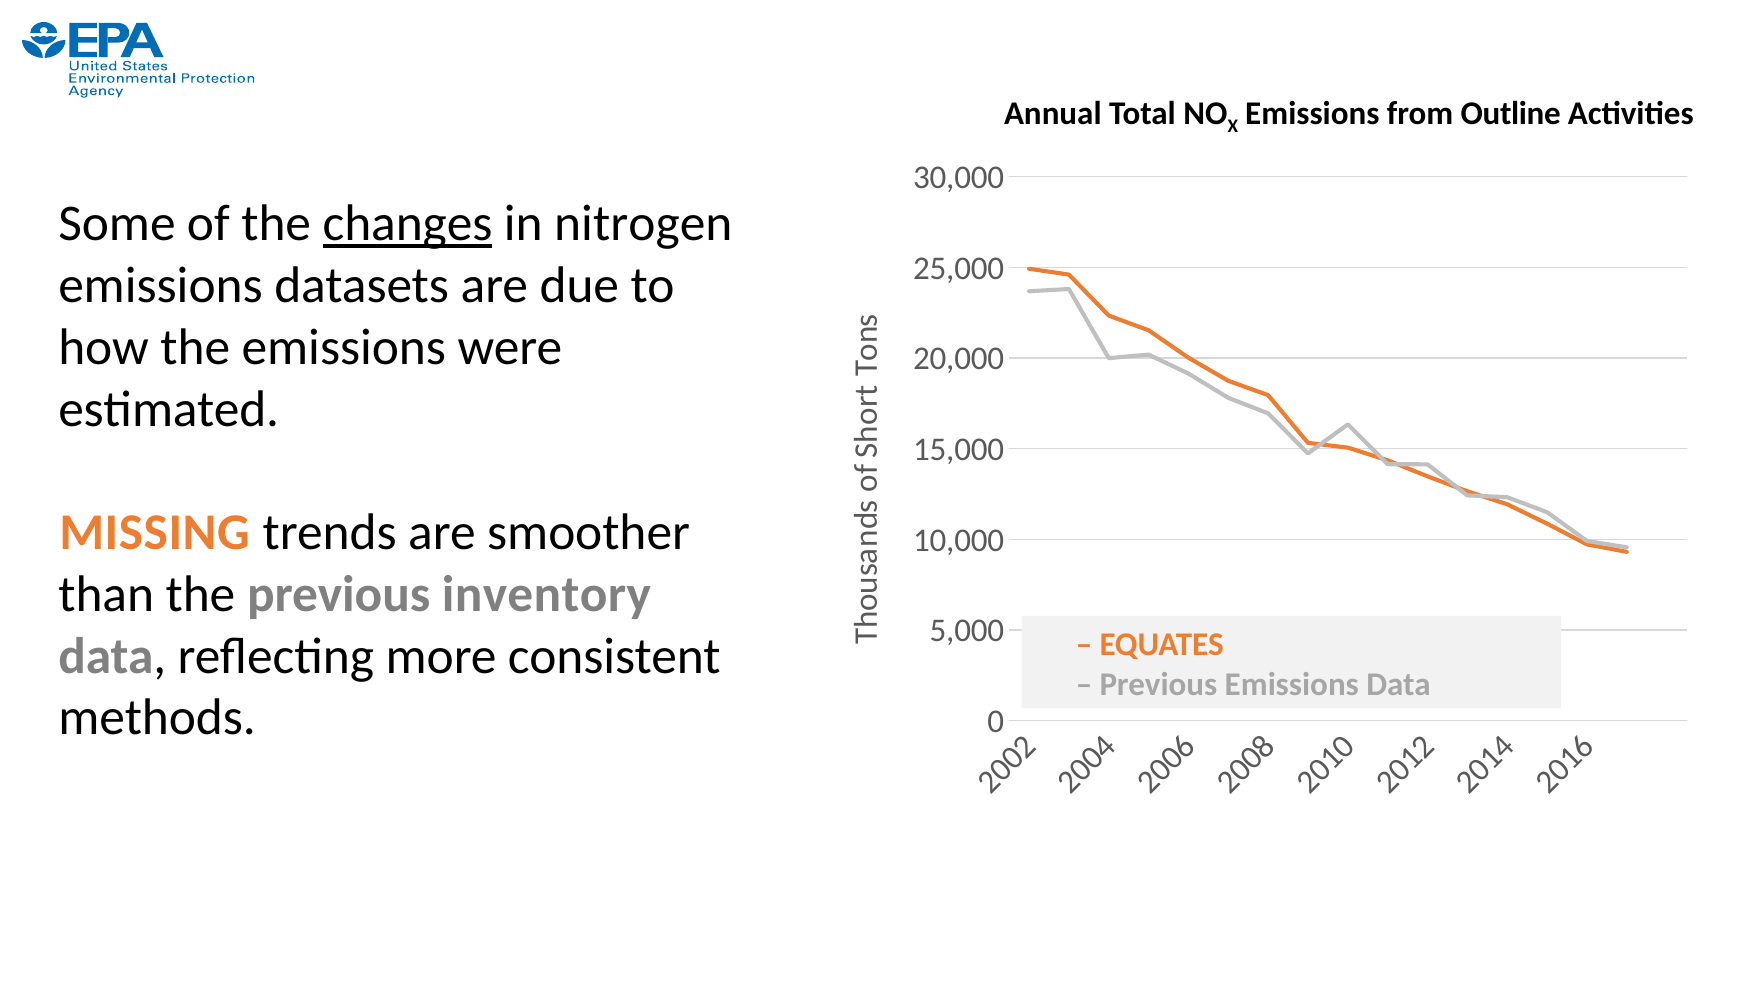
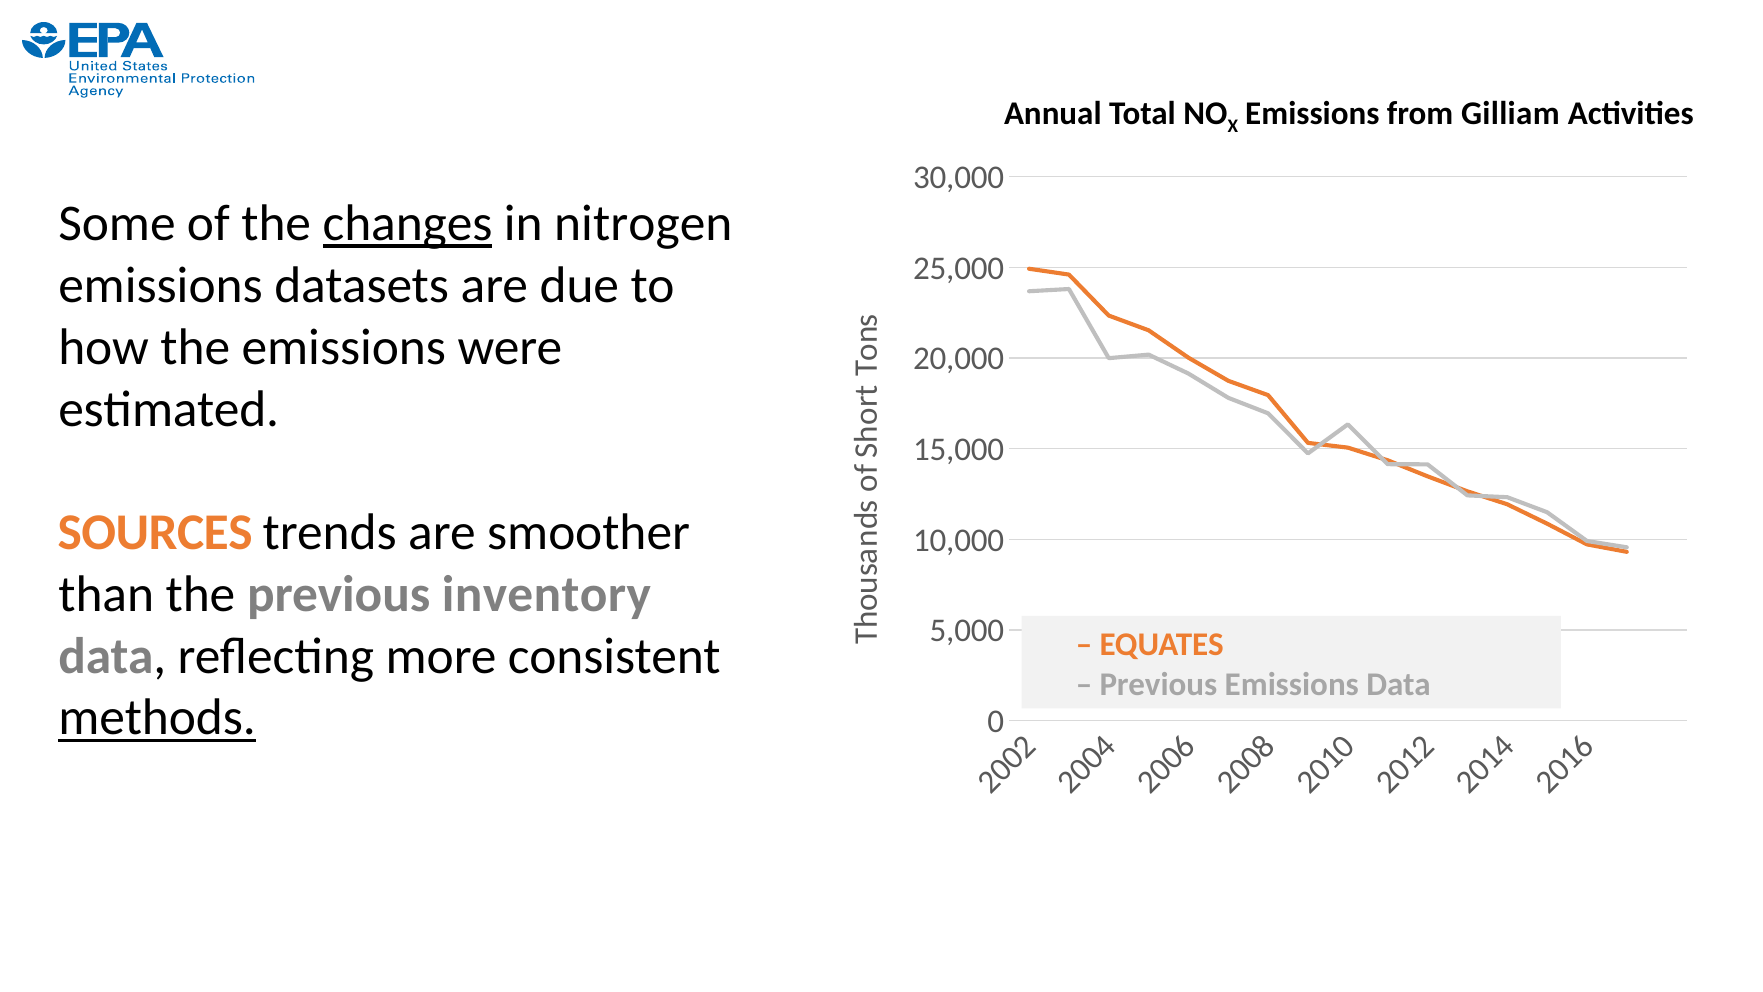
Outline: Outline -> Gilliam (1510, 113)
MISSING: MISSING -> SOURCES (155, 532)
methods underline: none -> present (157, 718)
